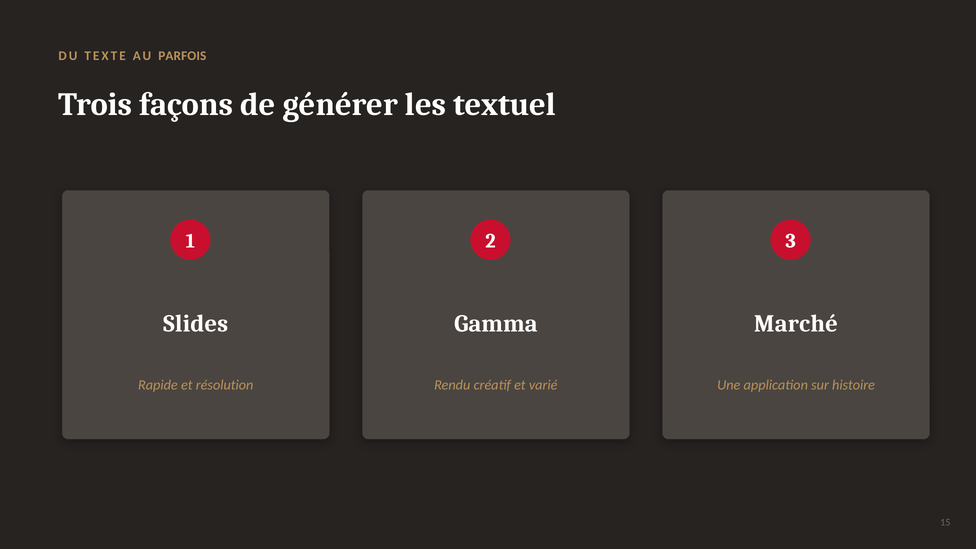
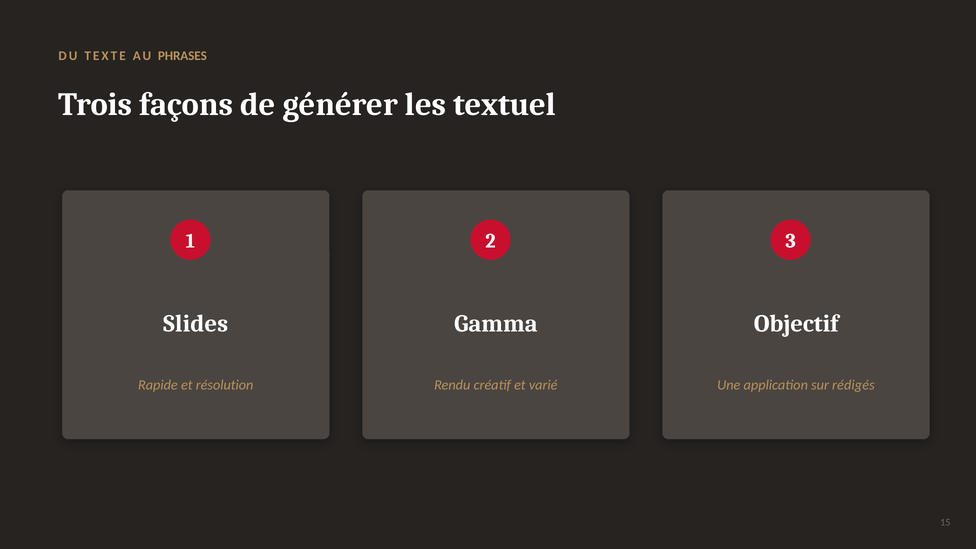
PARFOIS: PARFOIS -> PHRASES (182, 56)
Marché: Marché -> Objectif (796, 324)
histoire: histoire -> rédigés (853, 385)
